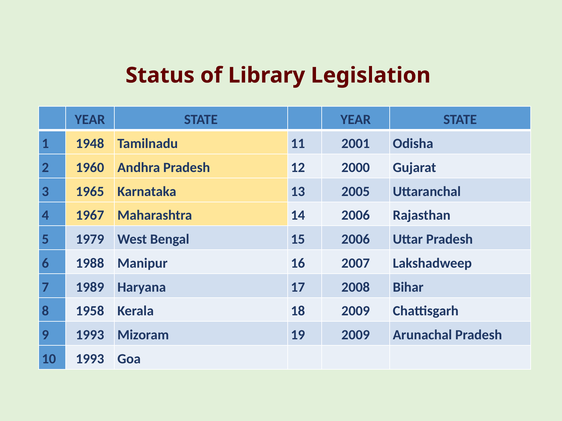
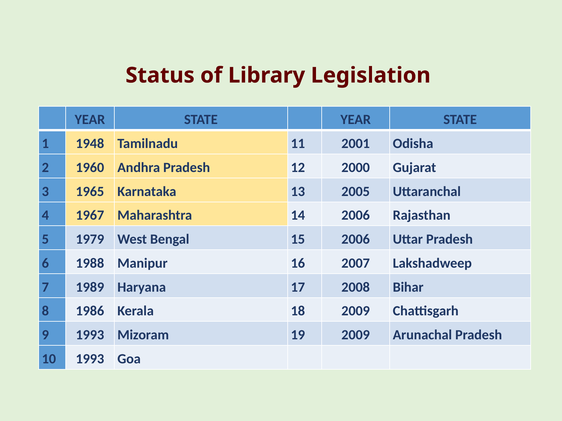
1958: 1958 -> 1986 (90, 311)
